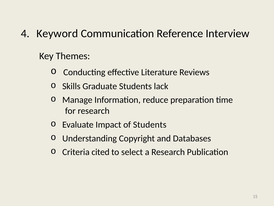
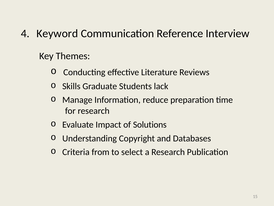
of Students: Students -> Solutions (150, 124)
cited: cited -> from (101, 152)
